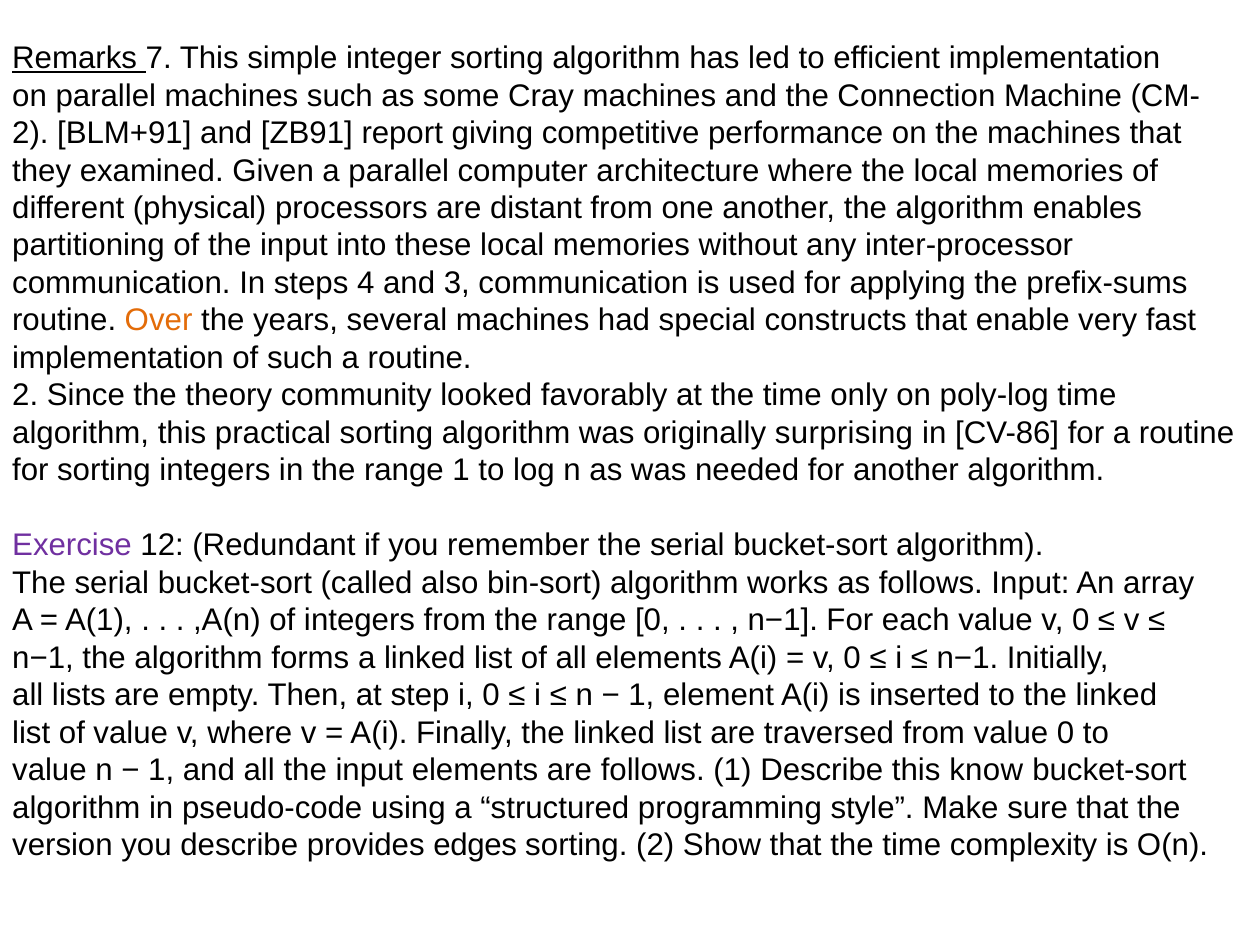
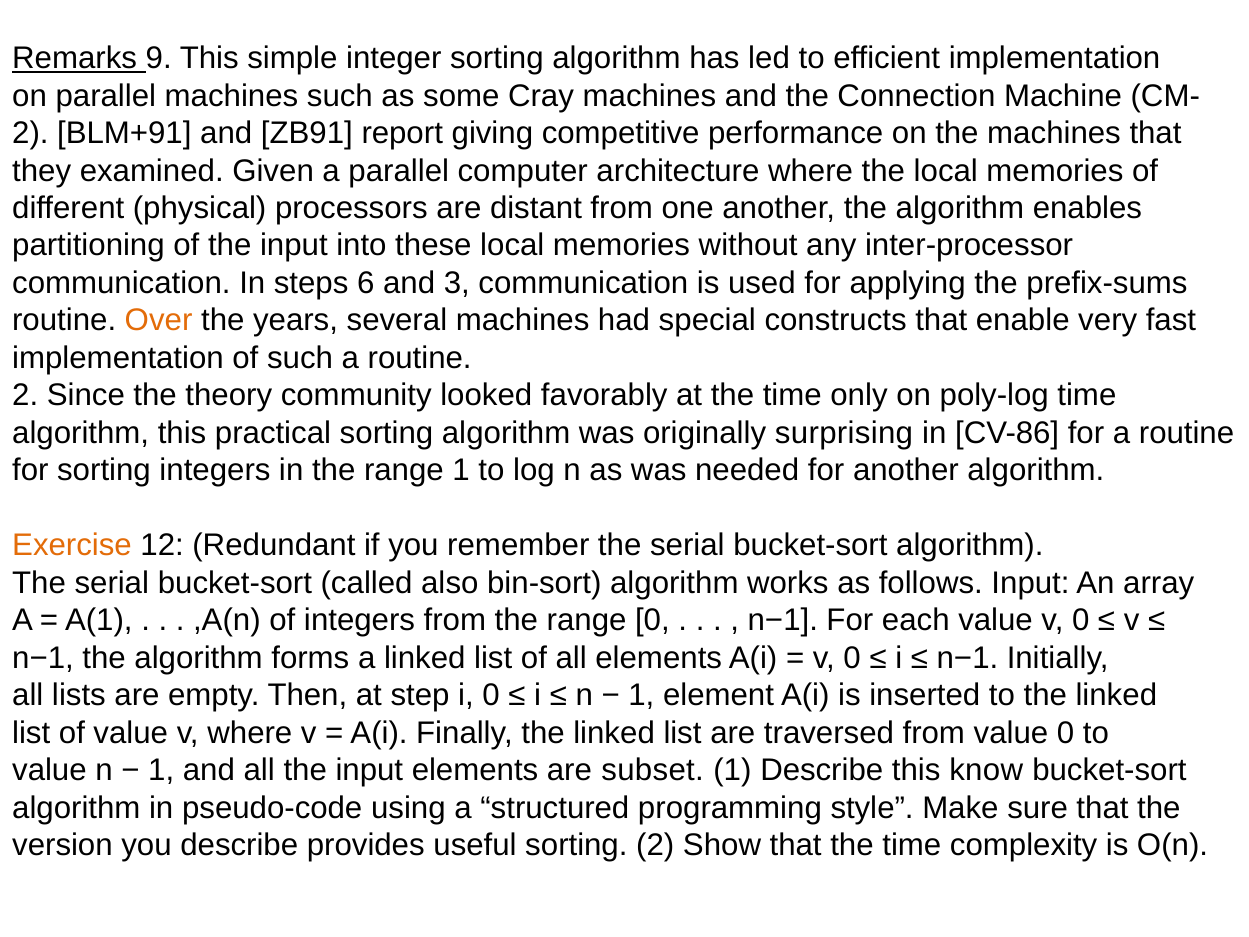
7: 7 -> 9 (159, 58)
4: 4 -> 6 (366, 283)
Exercise colour: purple -> orange (72, 545)
are follows: follows -> subset (653, 770)
edges: edges -> useful (475, 845)
